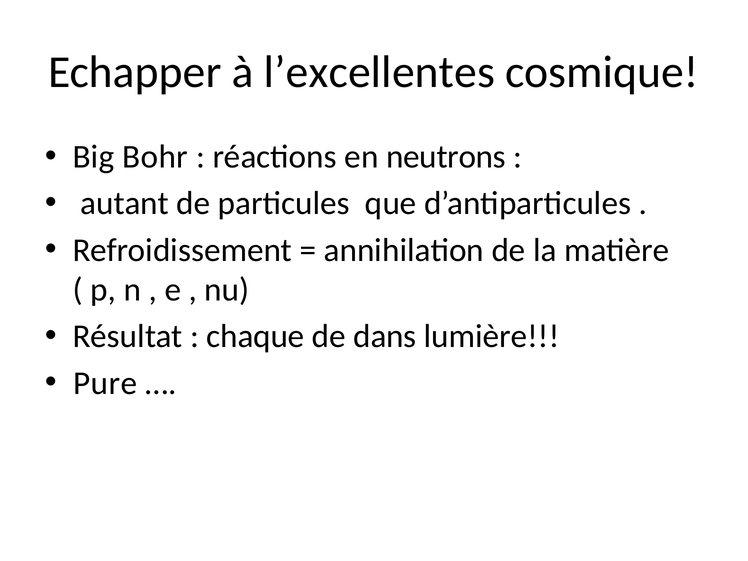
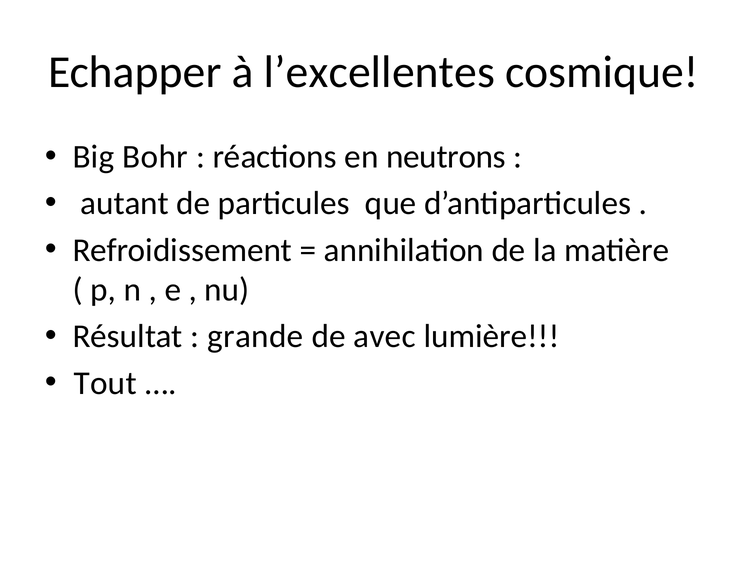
chaque: chaque -> grande (255, 336)
dans: dans -> avec (385, 336)
Pure: Pure -> Tout (105, 383)
